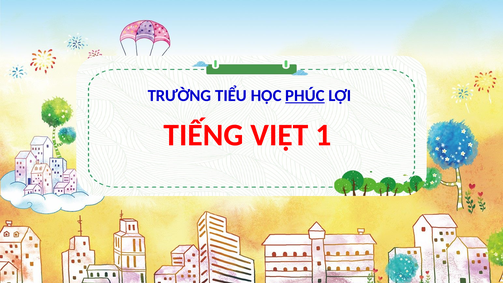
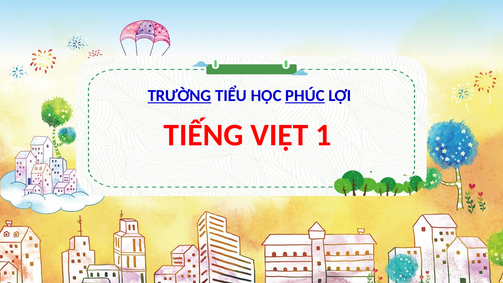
TRƯỜNG underline: none -> present (180, 95)
